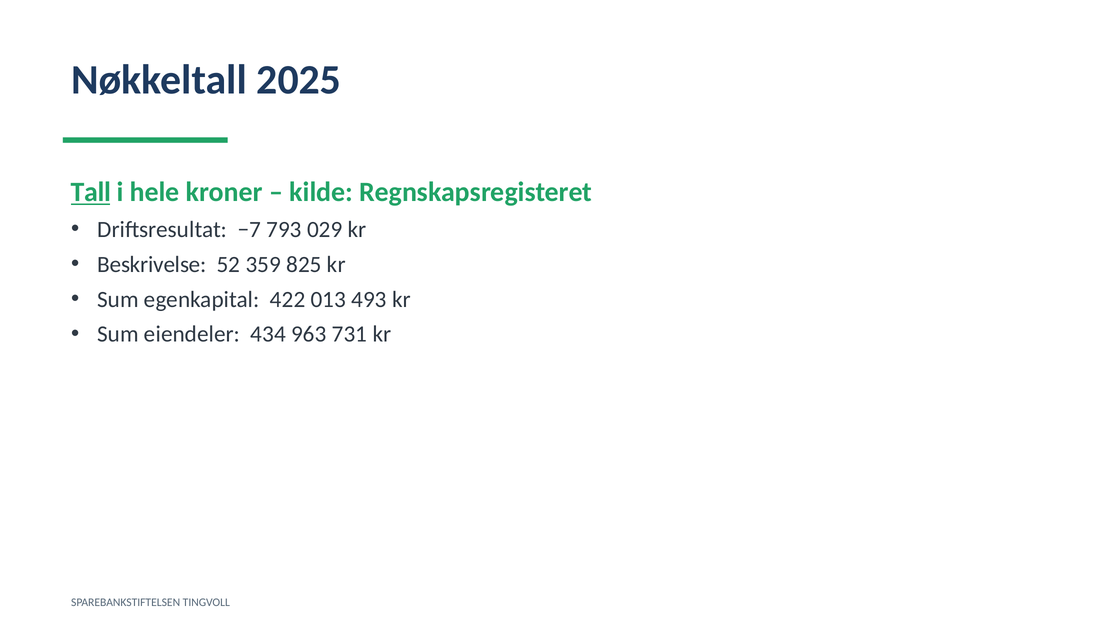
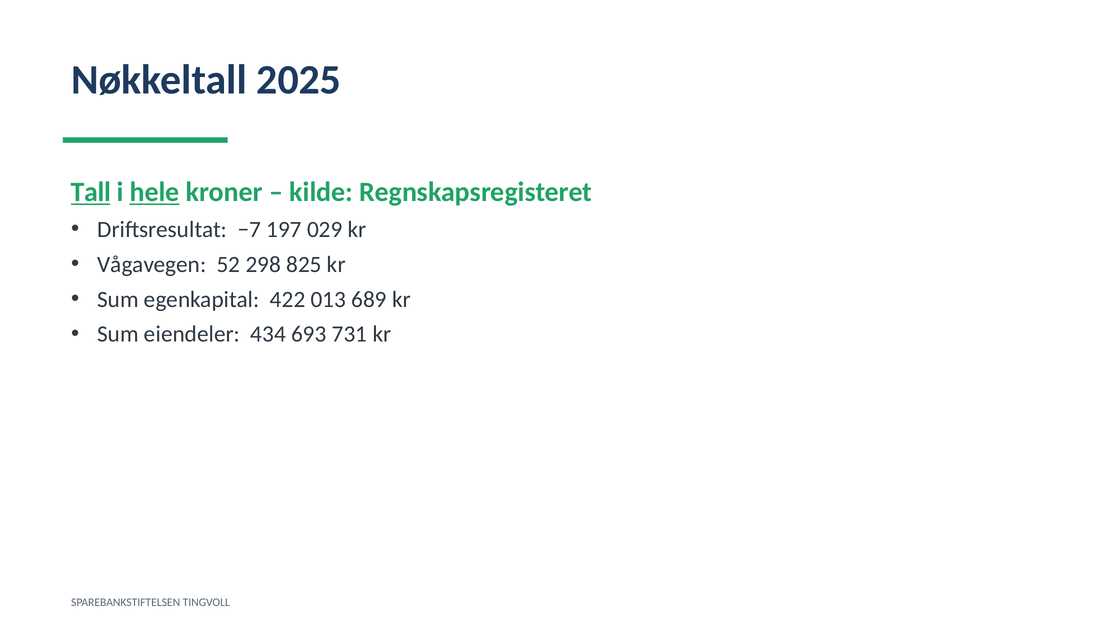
hele underline: none -> present (155, 192)
793: 793 -> 197 (284, 230)
Beskrivelse: Beskrivelse -> Vågavegen (152, 265)
359: 359 -> 298 (263, 265)
493: 493 -> 689 (369, 300)
963: 963 -> 693 (309, 334)
